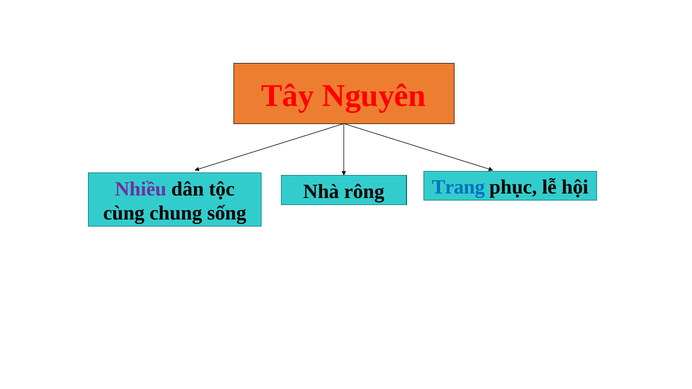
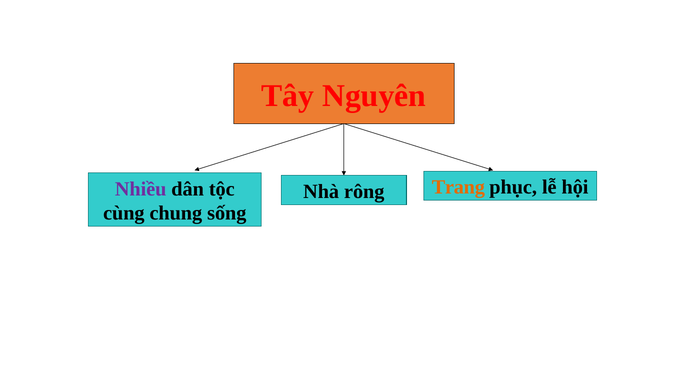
Trang colour: blue -> orange (458, 187)
